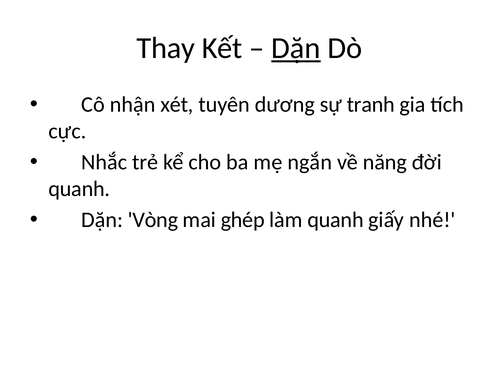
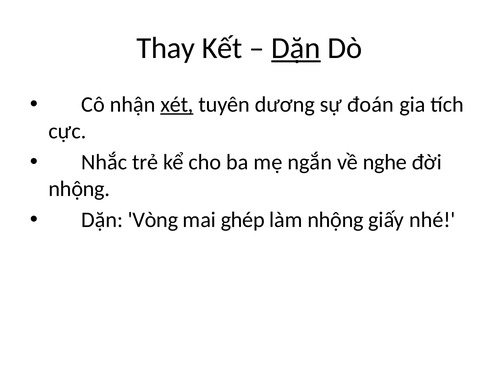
xét underline: none -> present (177, 105)
tranh: tranh -> đoán (371, 105)
năng: năng -> nghe (385, 162)
quanh: quanh -> nhộng (79, 189)
làm quanh: quanh -> nhộng (336, 220)
